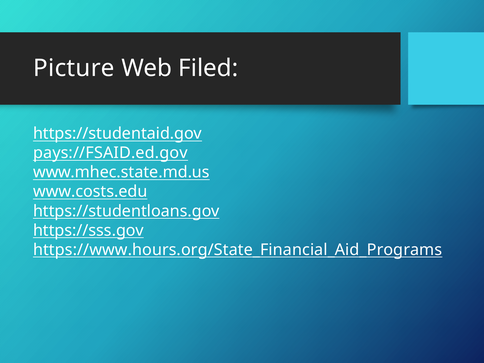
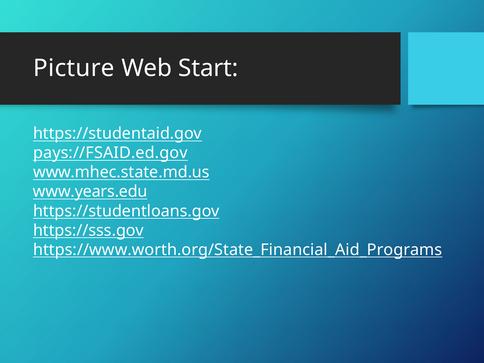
Filed: Filed -> Start (208, 68)
www.costs.edu: www.costs.edu -> www.years.edu (90, 192)
https://www.hours.org/State_Financial_Aid_Programs: https://www.hours.org/State_Financial_Aid_Programs -> https://www.worth.org/State_Financial_Aid_Programs (238, 250)
